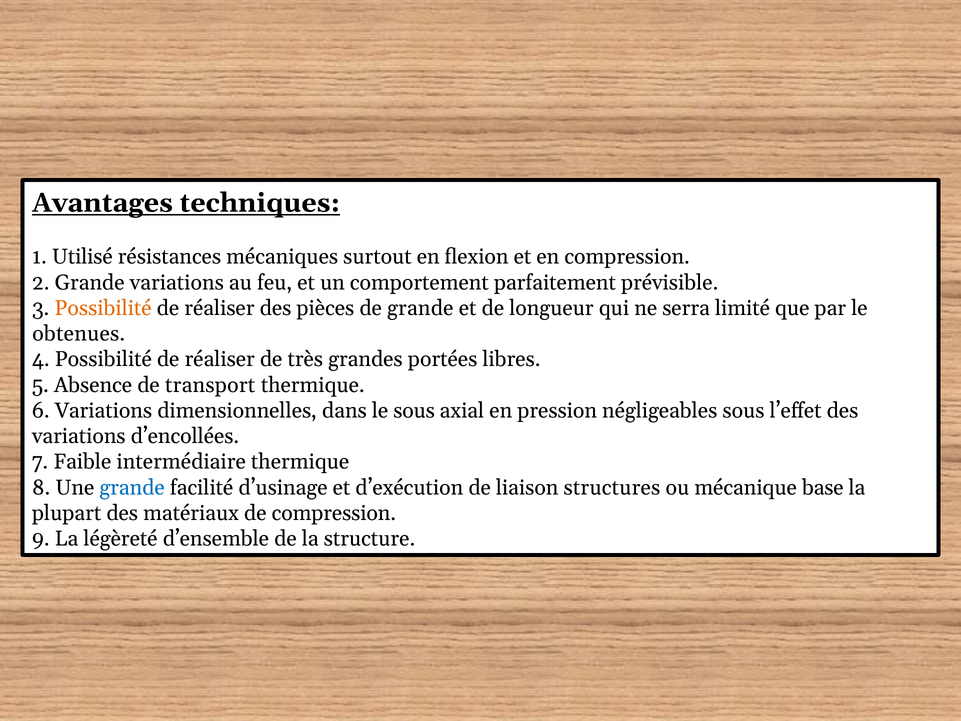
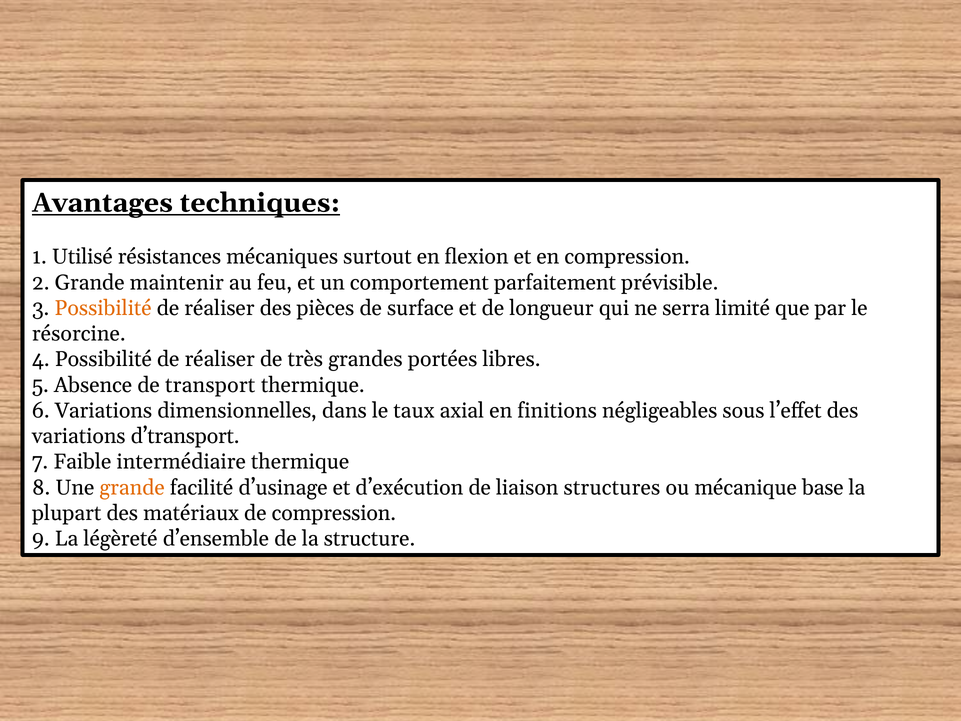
Grande variations: variations -> maintenir (177, 282)
de grande: grande -> surface (420, 308)
obtenues: obtenues -> résorcine (79, 334)
le sous: sous -> taux (414, 411)
pression: pression -> finitions (557, 411)
d’encollées: d’encollées -> d’transport (185, 436)
grande colour: blue -> orange (132, 487)
